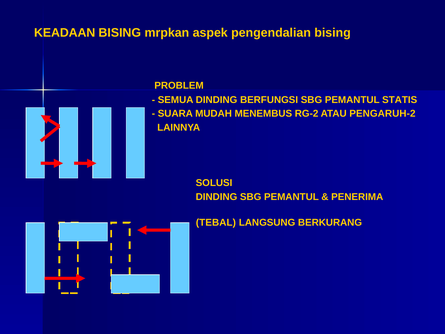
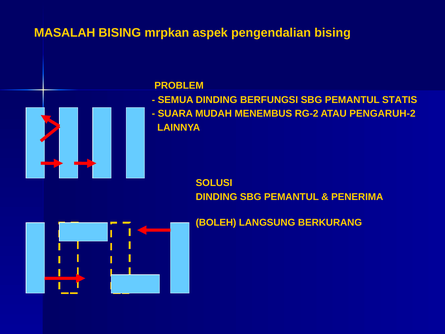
KEADAAN: KEADAAN -> MASALAH (65, 33)
TEBAL: TEBAL -> BOLEH (216, 222)
